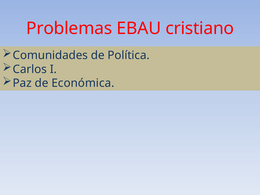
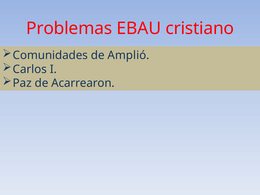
Política: Política -> Amplió (129, 55)
Económica: Económica -> Acarrearon (83, 83)
